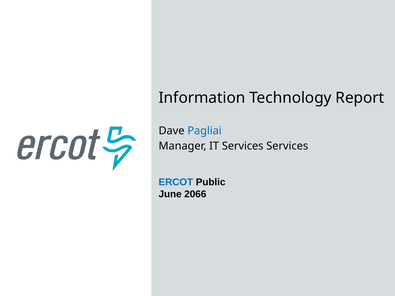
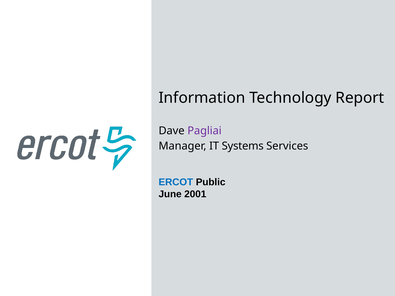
Pagliai colour: blue -> purple (205, 131)
IT Services: Services -> Systems (243, 146)
2066: 2066 -> 2001 (195, 194)
